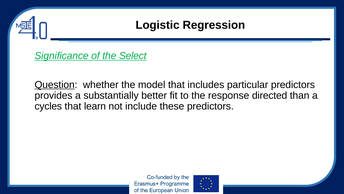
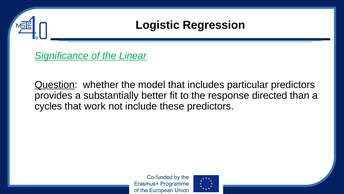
Select: Select -> Linear (133, 56)
learn: learn -> work (95, 106)
